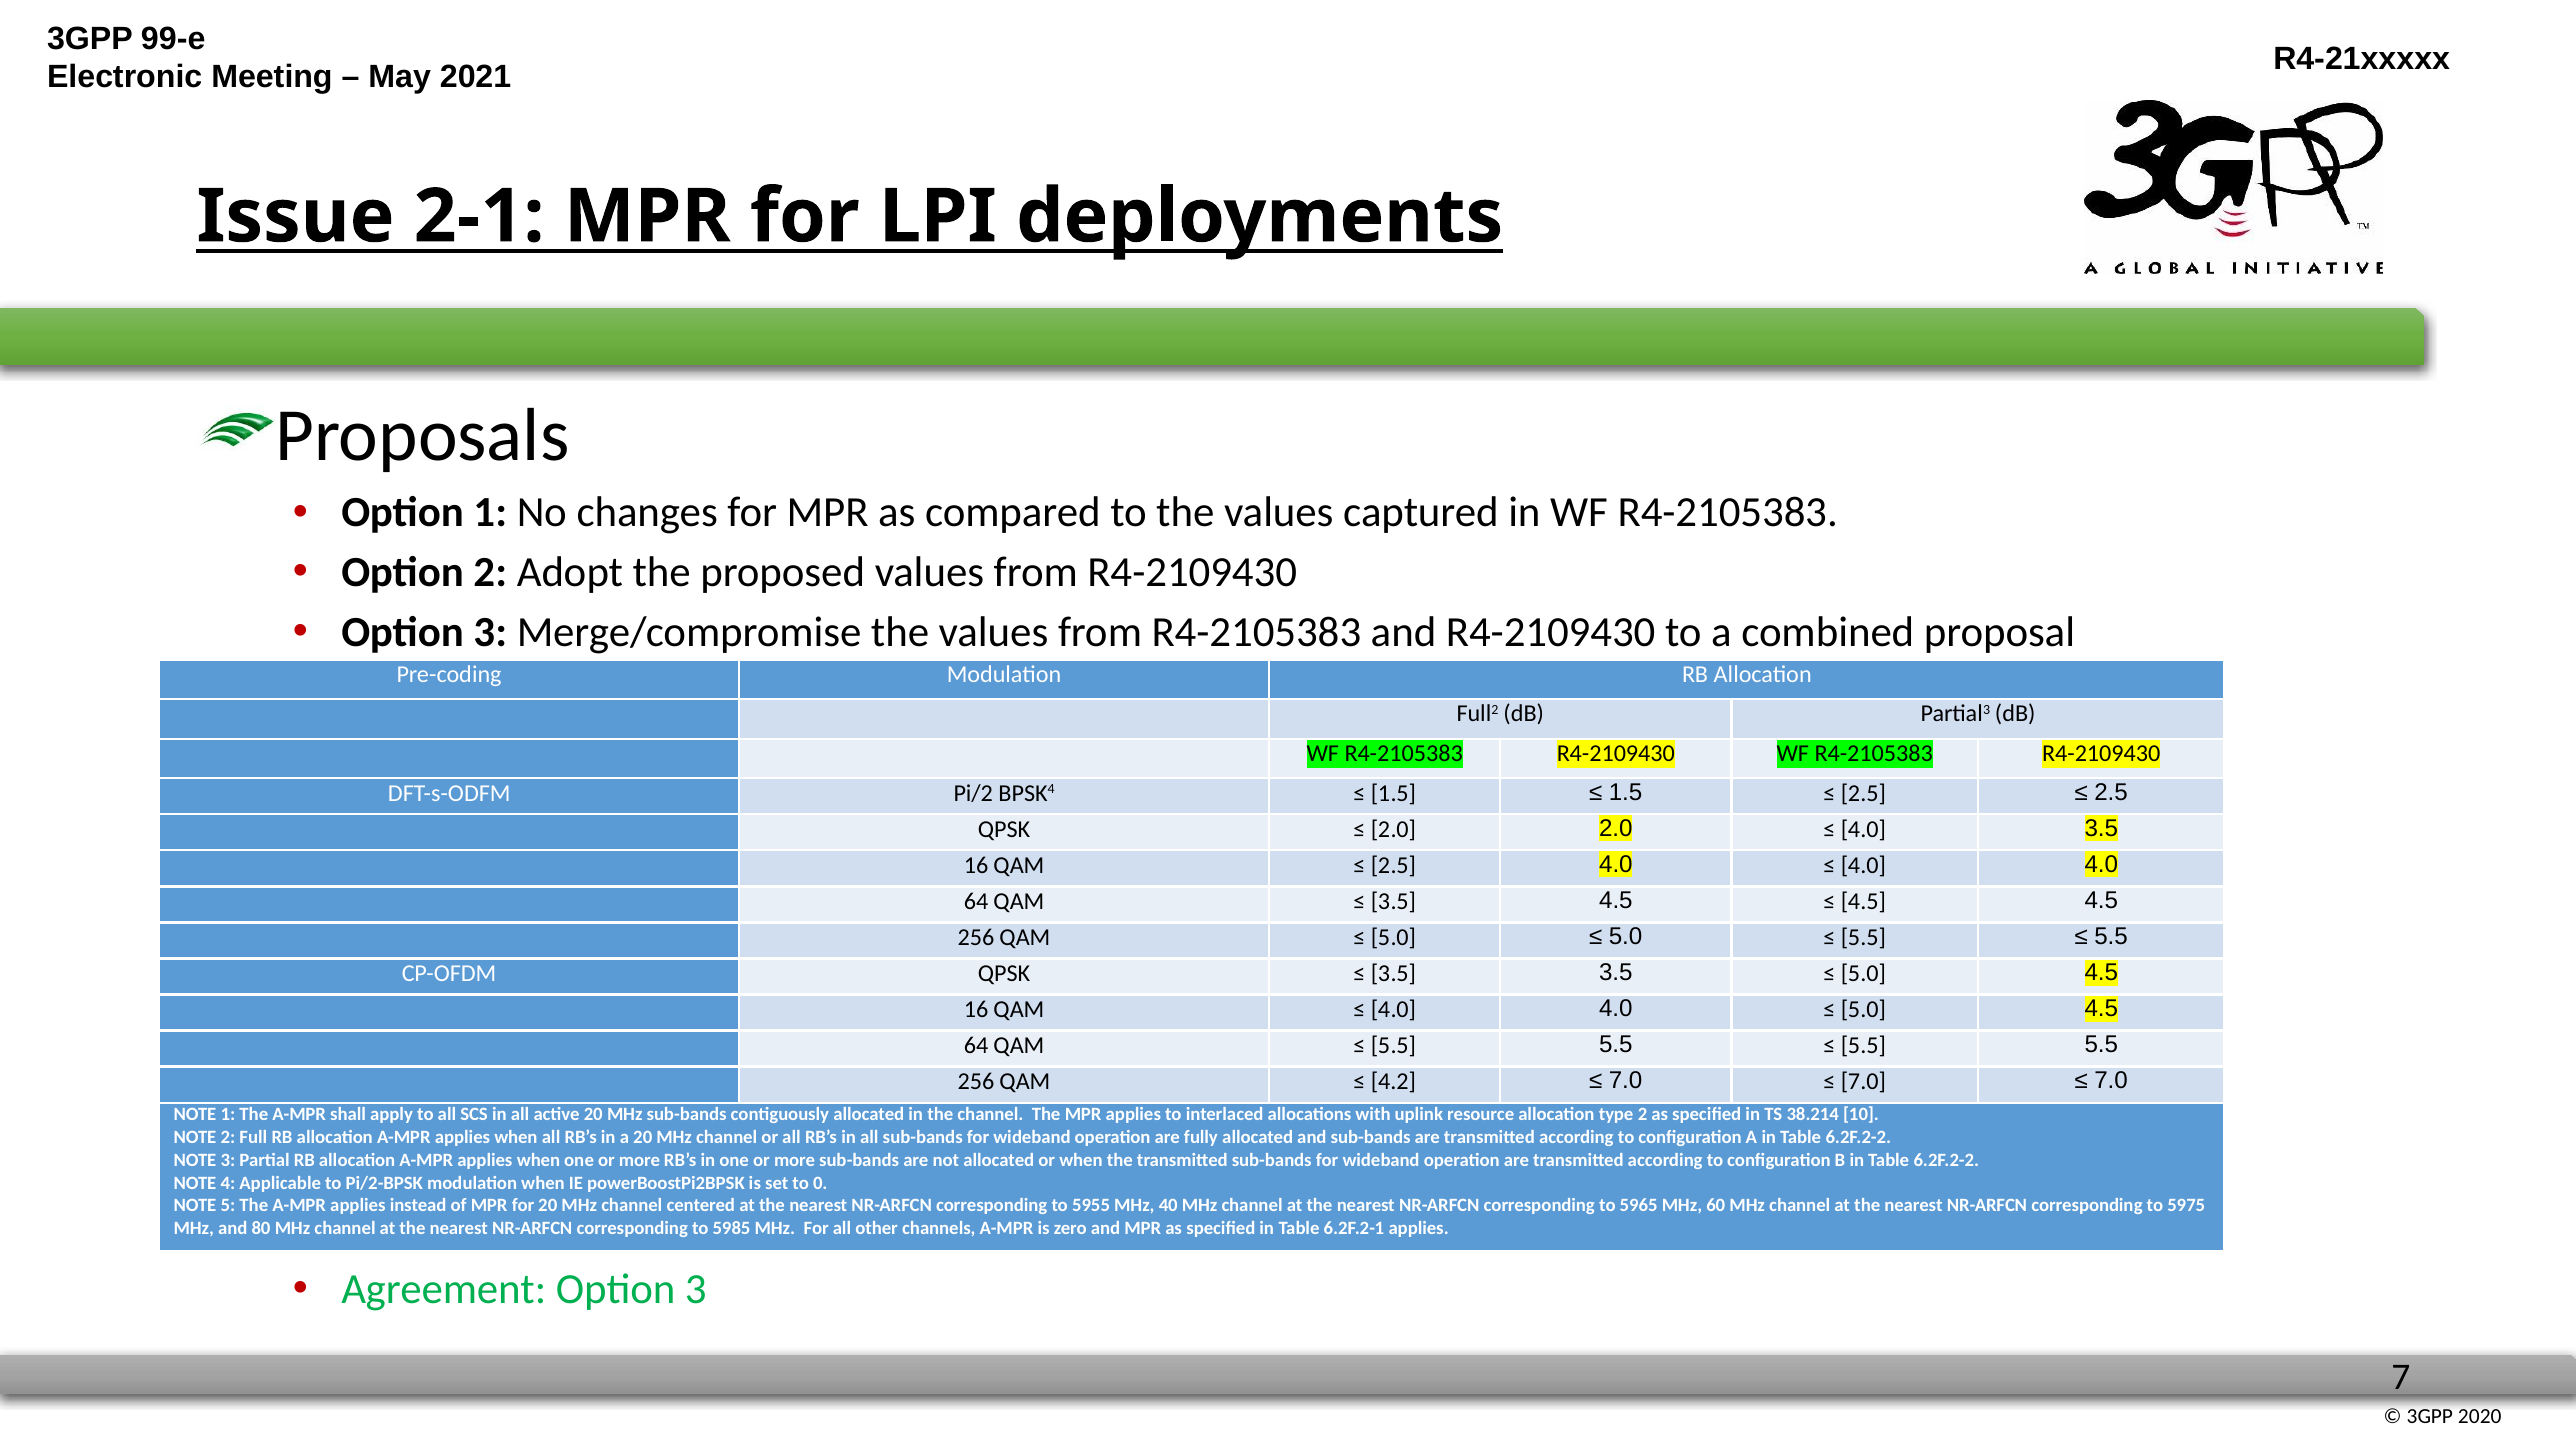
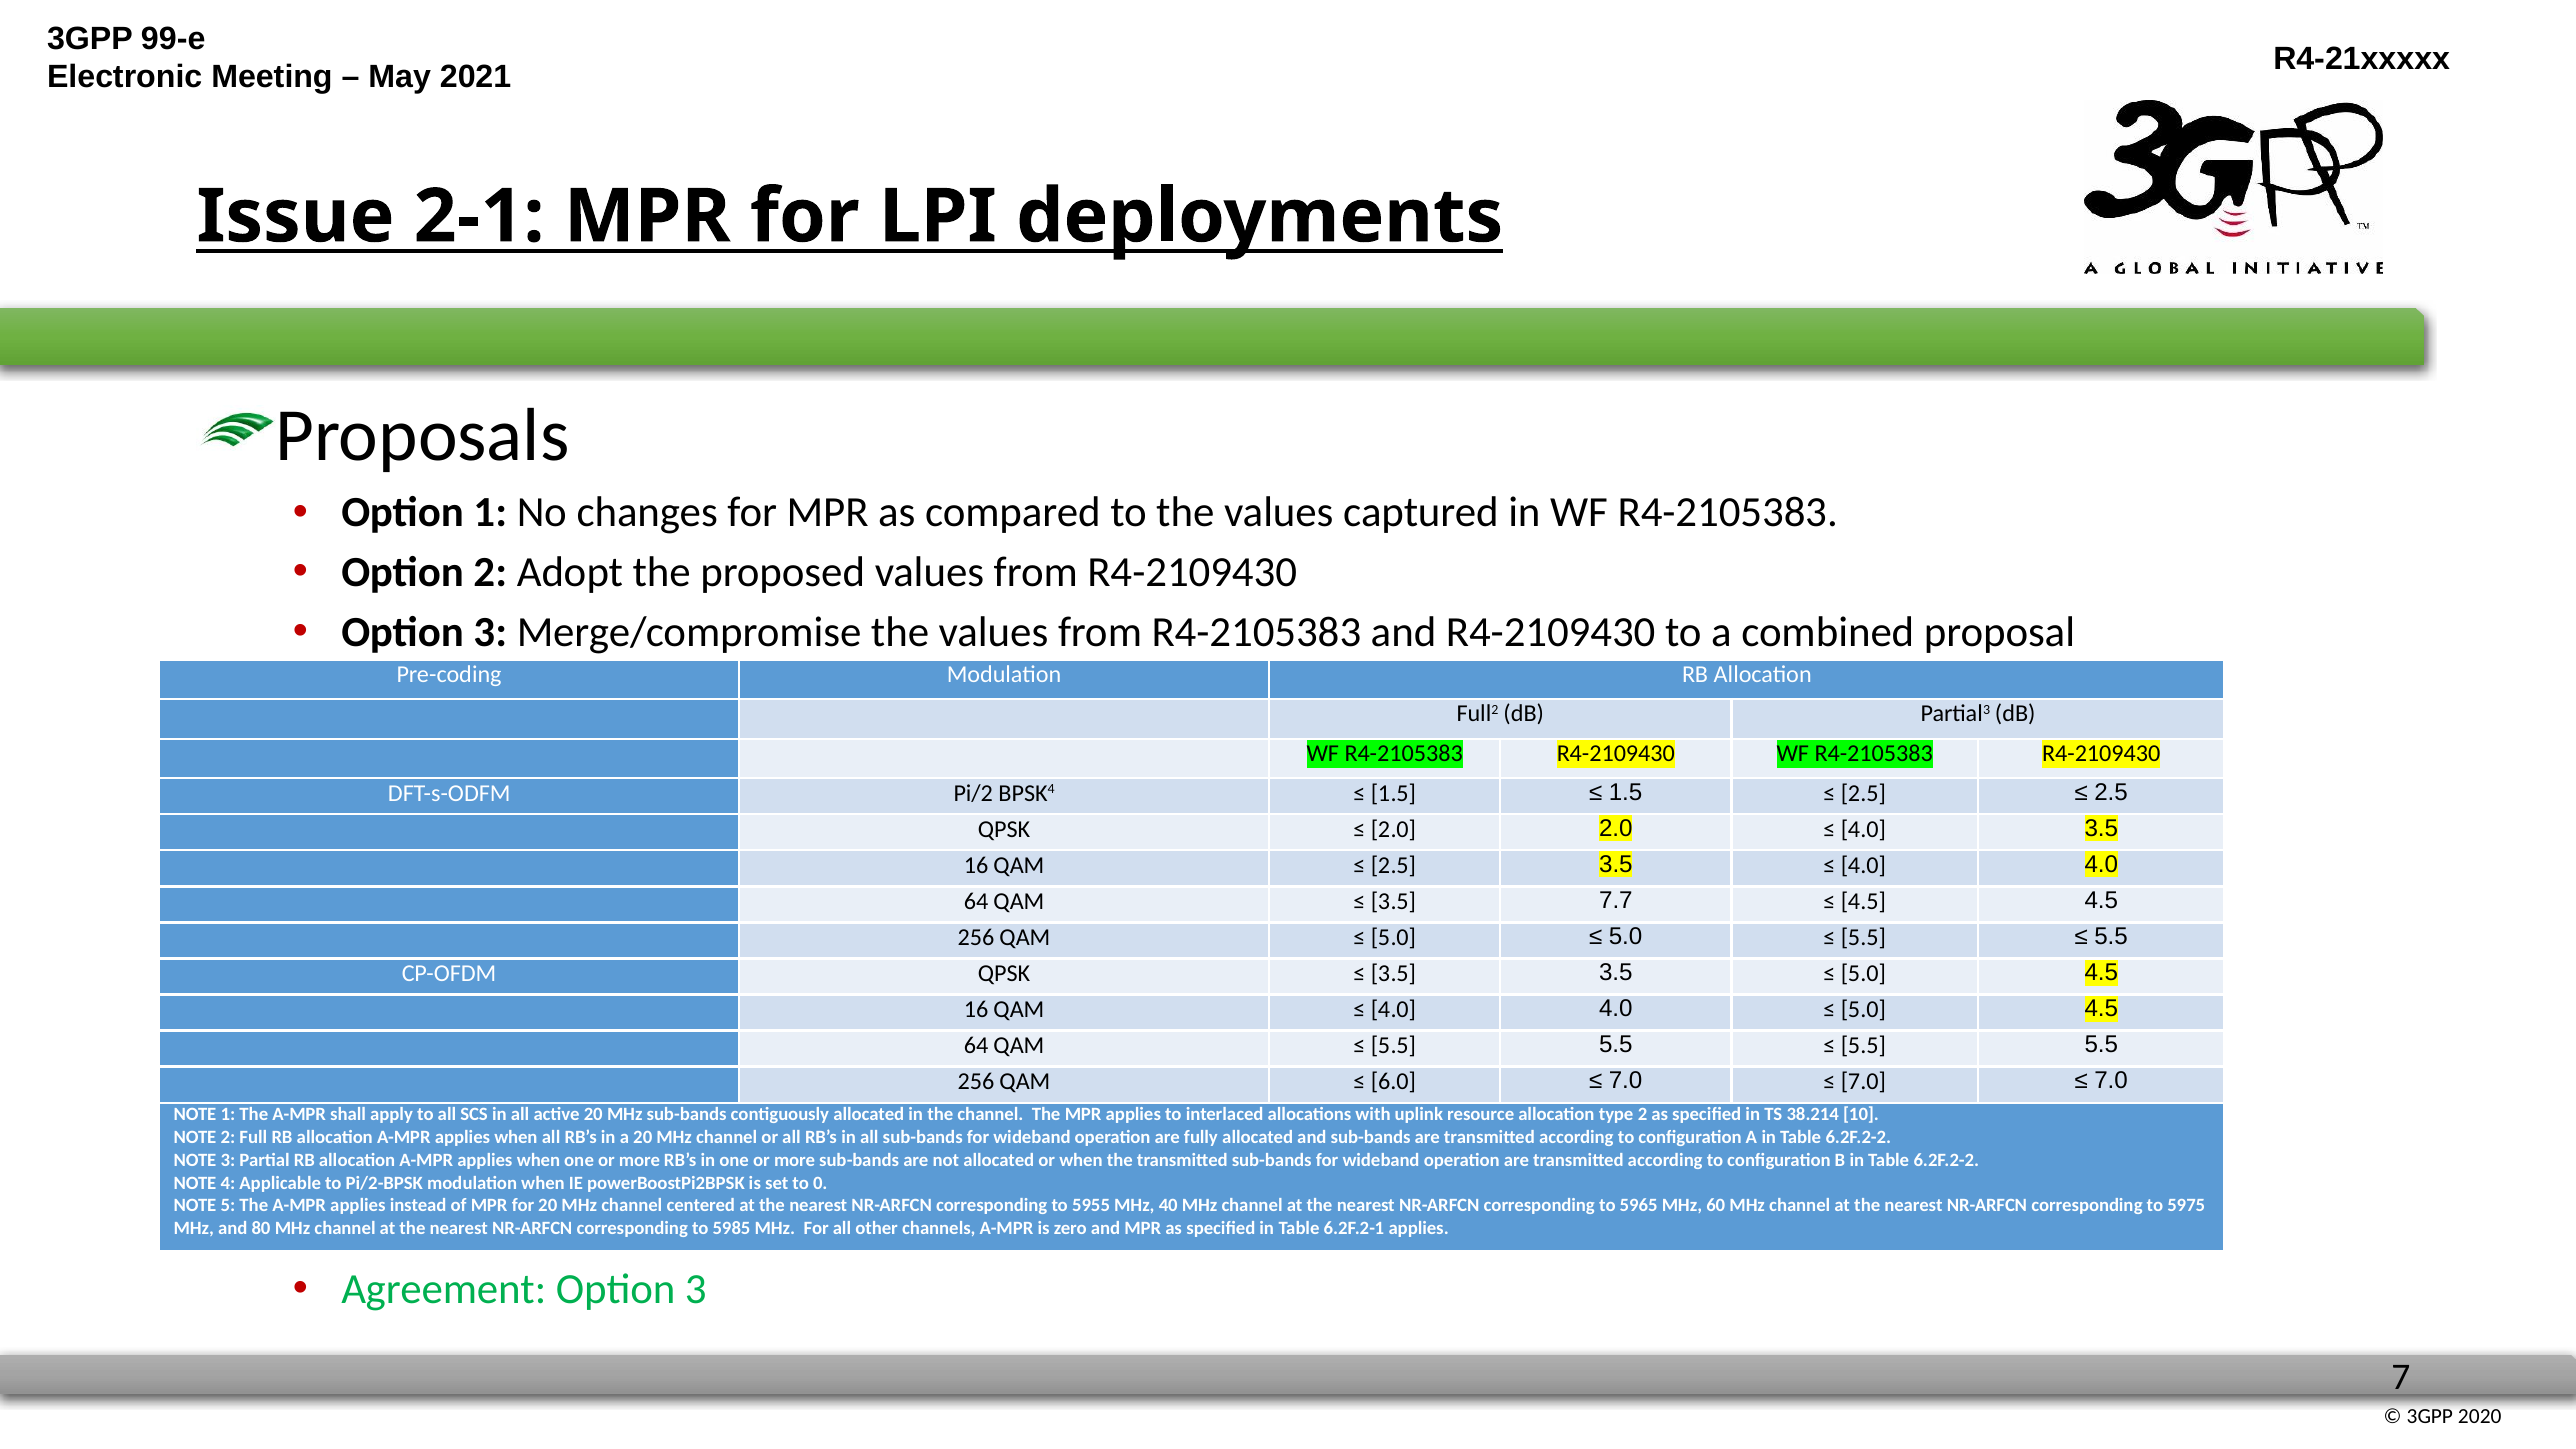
2.5 4.0: 4.0 -> 3.5 (1616, 864)
3.5 4.5: 4.5 -> 7.7 (1616, 900)
4.2: 4.2 -> 6.0 (1393, 1082)
